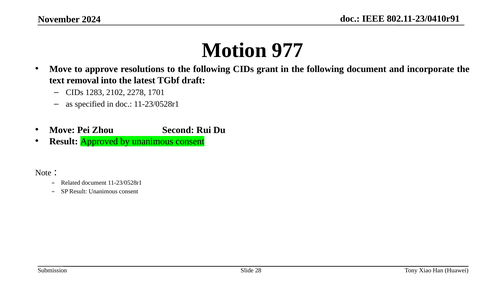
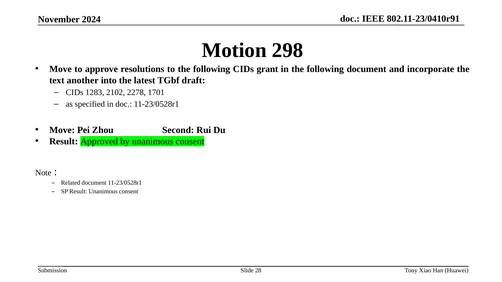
977: 977 -> 298 (288, 50)
removal: removal -> another (83, 80)
